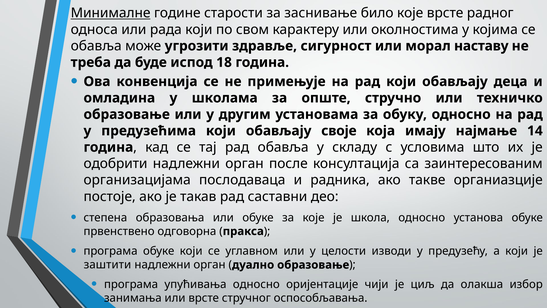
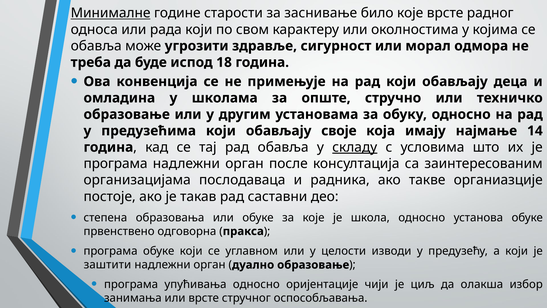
наставу: наставу -> одмора (481, 46)
складу underline: none -> present (355, 147)
одобрити: одобрити -> програма (116, 163)
